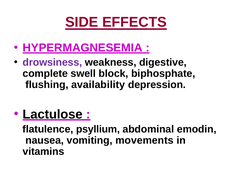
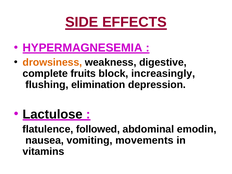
drowsiness colour: purple -> orange (52, 62)
swell: swell -> fruits (83, 73)
biphosphate: biphosphate -> increasingly (163, 73)
availability: availability -> elimination (98, 85)
psyllium: psyllium -> followed (98, 129)
